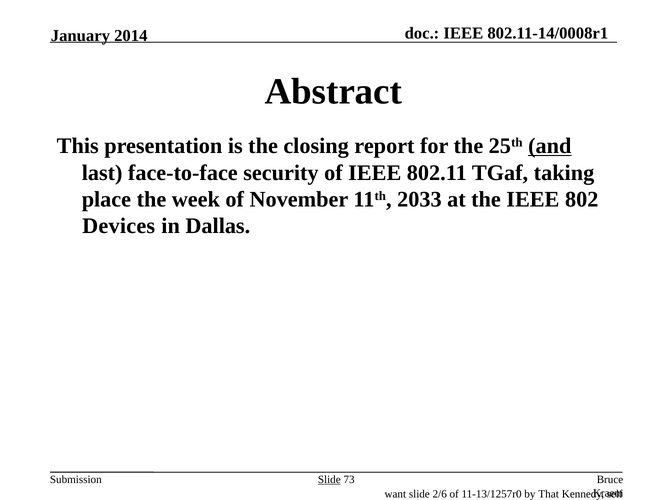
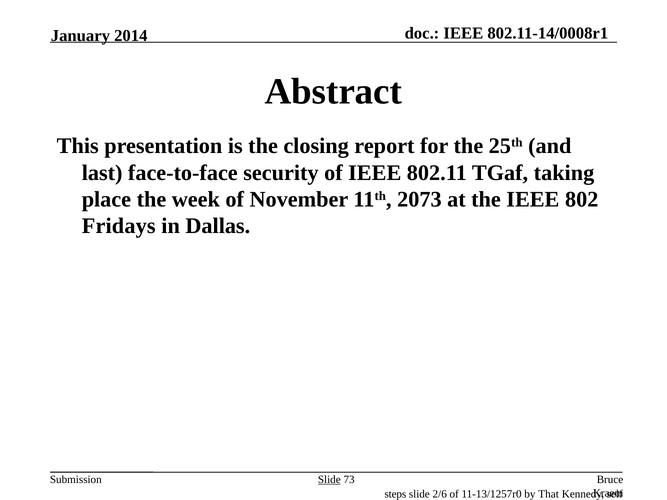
and underline: present -> none (550, 146)
2033: 2033 -> 2073 (419, 199)
Devices: Devices -> Fridays (119, 226)
want: want -> steps (395, 494)
